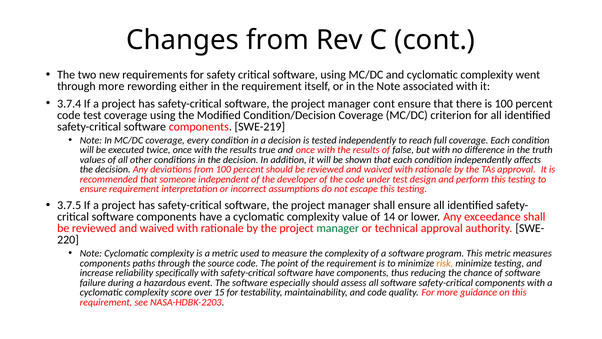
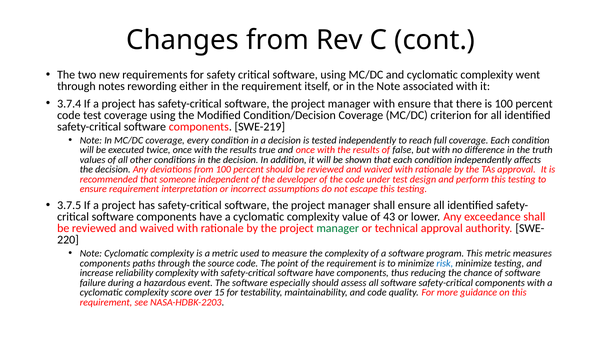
through more: more -> notes (112, 86)
manager cont: cont -> with (384, 103)
14: 14 -> 43 (389, 217)
risk colour: orange -> blue (445, 263)
reliability specifically: specifically -> complexity (177, 273)
